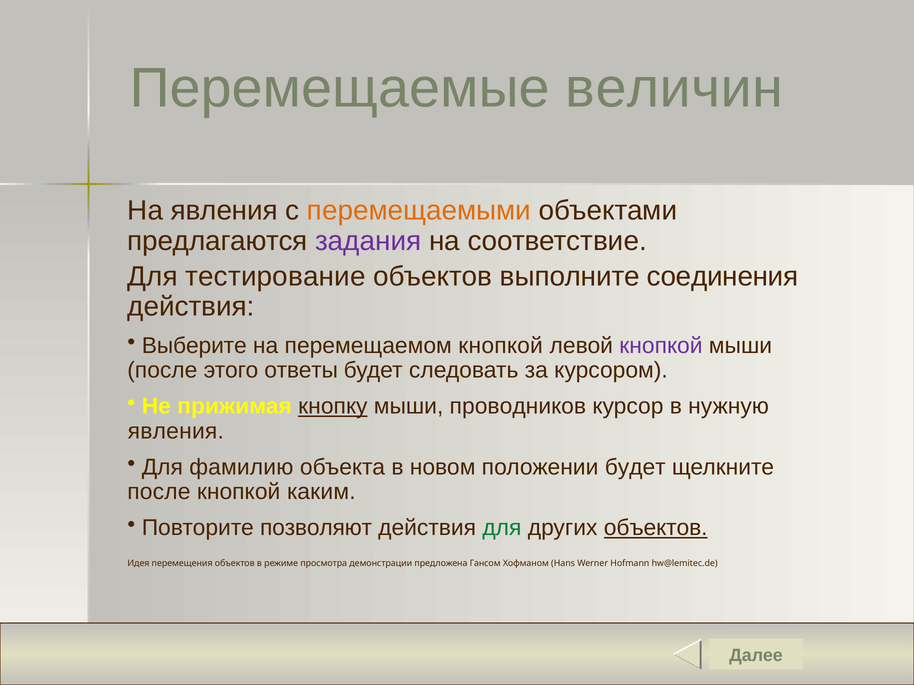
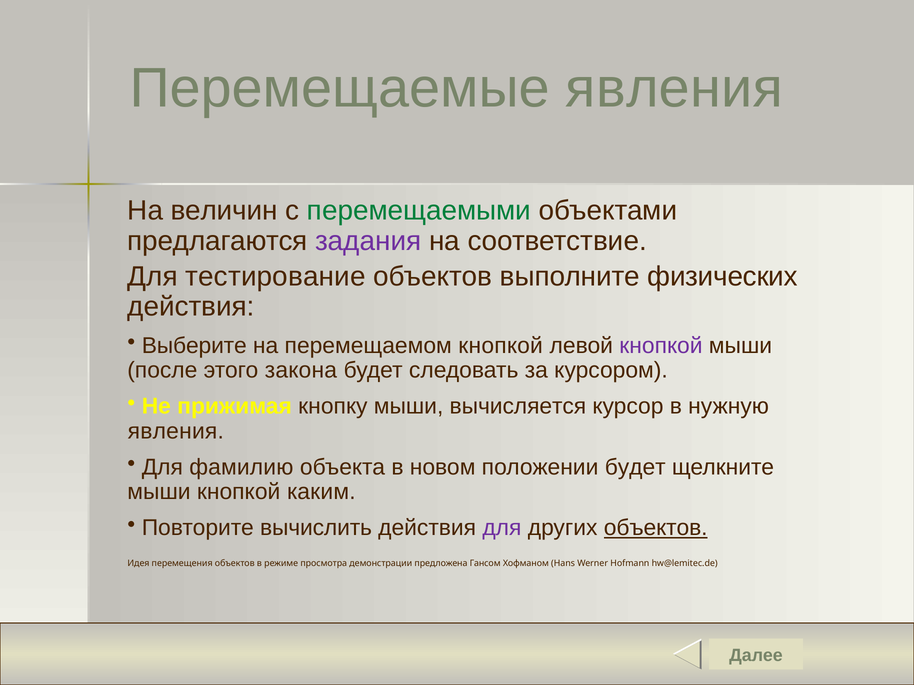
Перемещаемые величин: величин -> явления (674, 88)
На явления: явления -> величин (224, 211)
перемещаемыми colour: orange -> green (419, 211)
соединения: соединения -> физических (723, 277)
ответы: ответы -> закона (301, 371)
кнопку underline: present -> none (333, 407)
проводников: проводников -> вычисляется (518, 407)
после: после -> мыши (159, 492)
позволяют: позволяют -> вычислить (316, 528)
для colour: green -> purple (502, 528)
